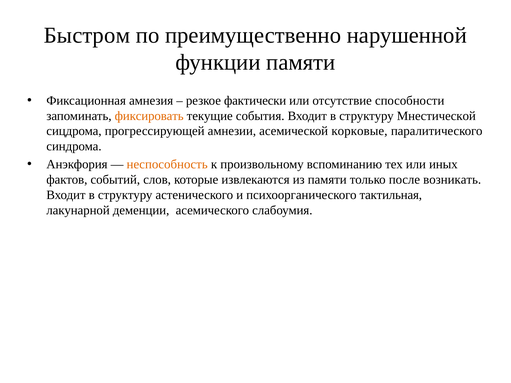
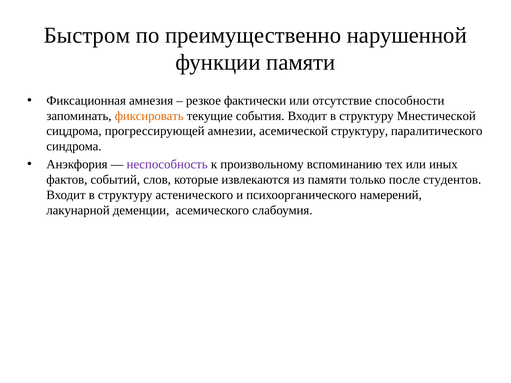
асемической корковые: корковые -> структуру (360, 131)
неспособность colour: orange -> purple (167, 164)
возникать: возникать -> студентов (452, 180)
тактильная: тактильная -> намерений (391, 195)
